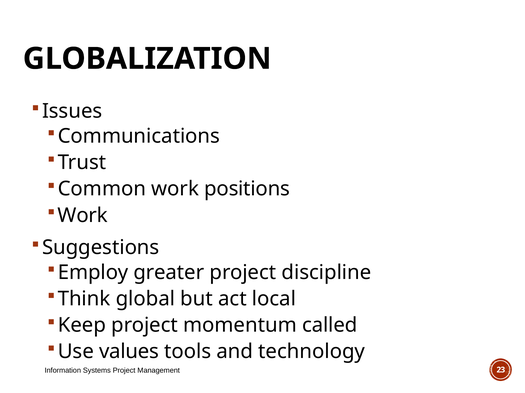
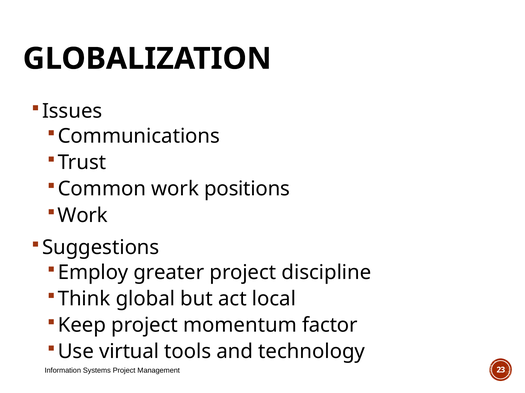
called: called -> factor (330, 326)
values: values -> virtual (129, 352)
